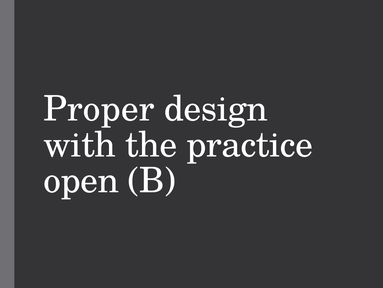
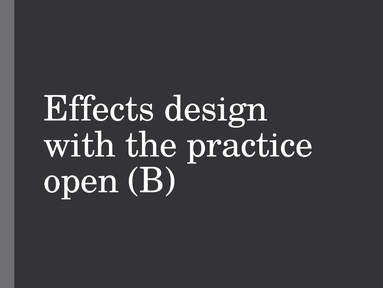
Proper: Proper -> Effects (99, 109)
